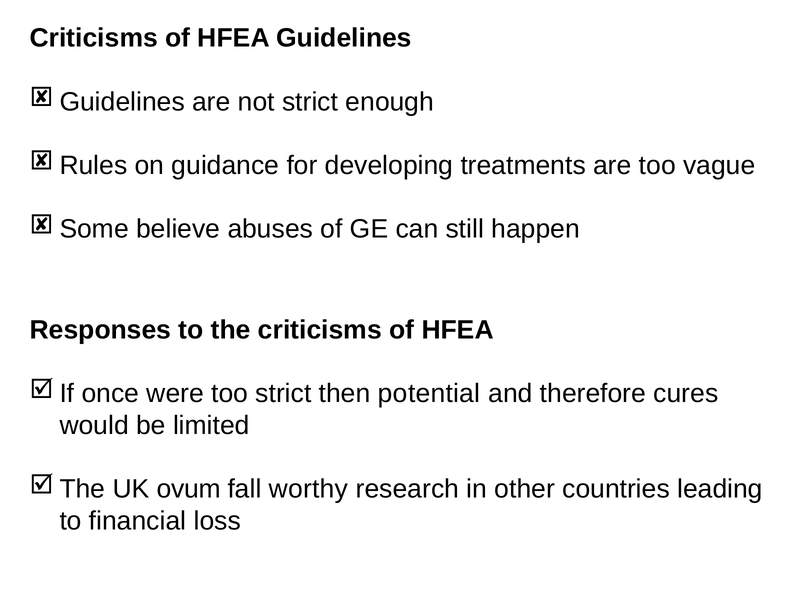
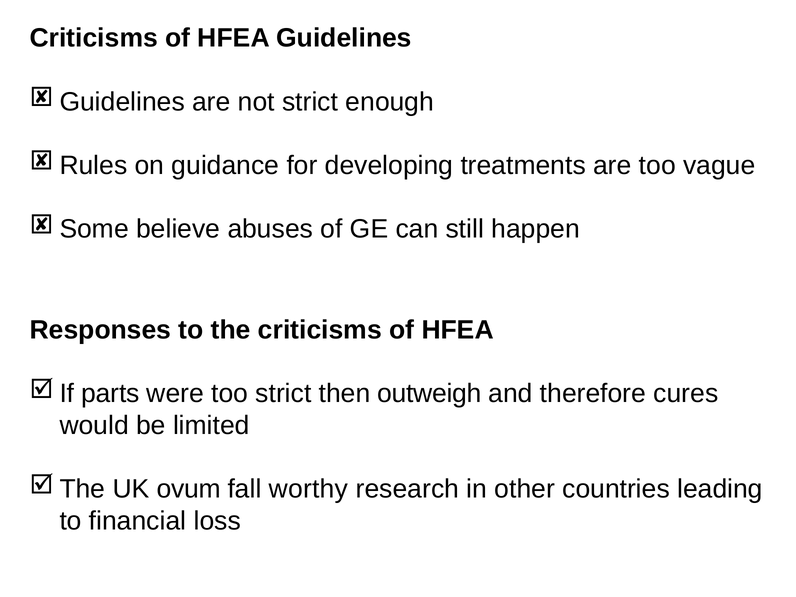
once: once -> parts (110, 394)
potential: potential -> outweigh (429, 394)
